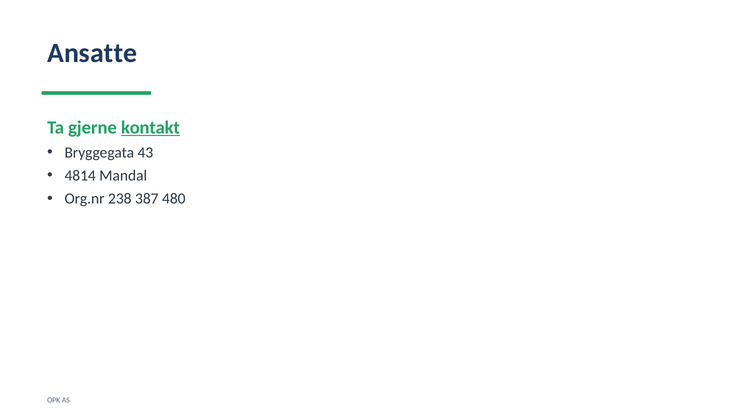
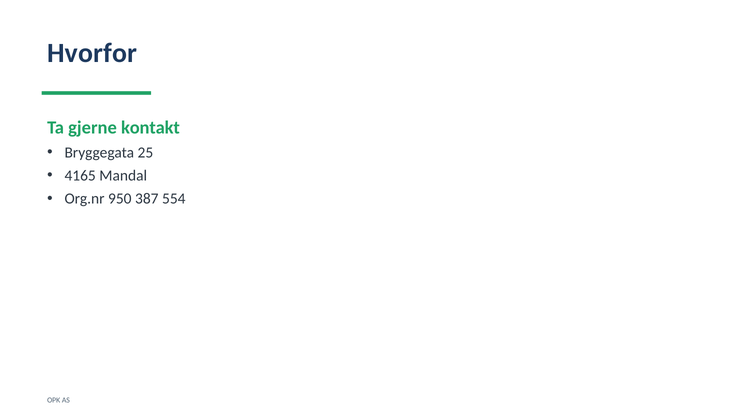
Ansatte: Ansatte -> Hvorfor (92, 53)
kontakt underline: present -> none (150, 128)
43: 43 -> 25 (145, 152)
4814: 4814 -> 4165 (80, 176)
238: 238 -> 950 (120, 199)
480: 480 -> 554 (174, 199)
